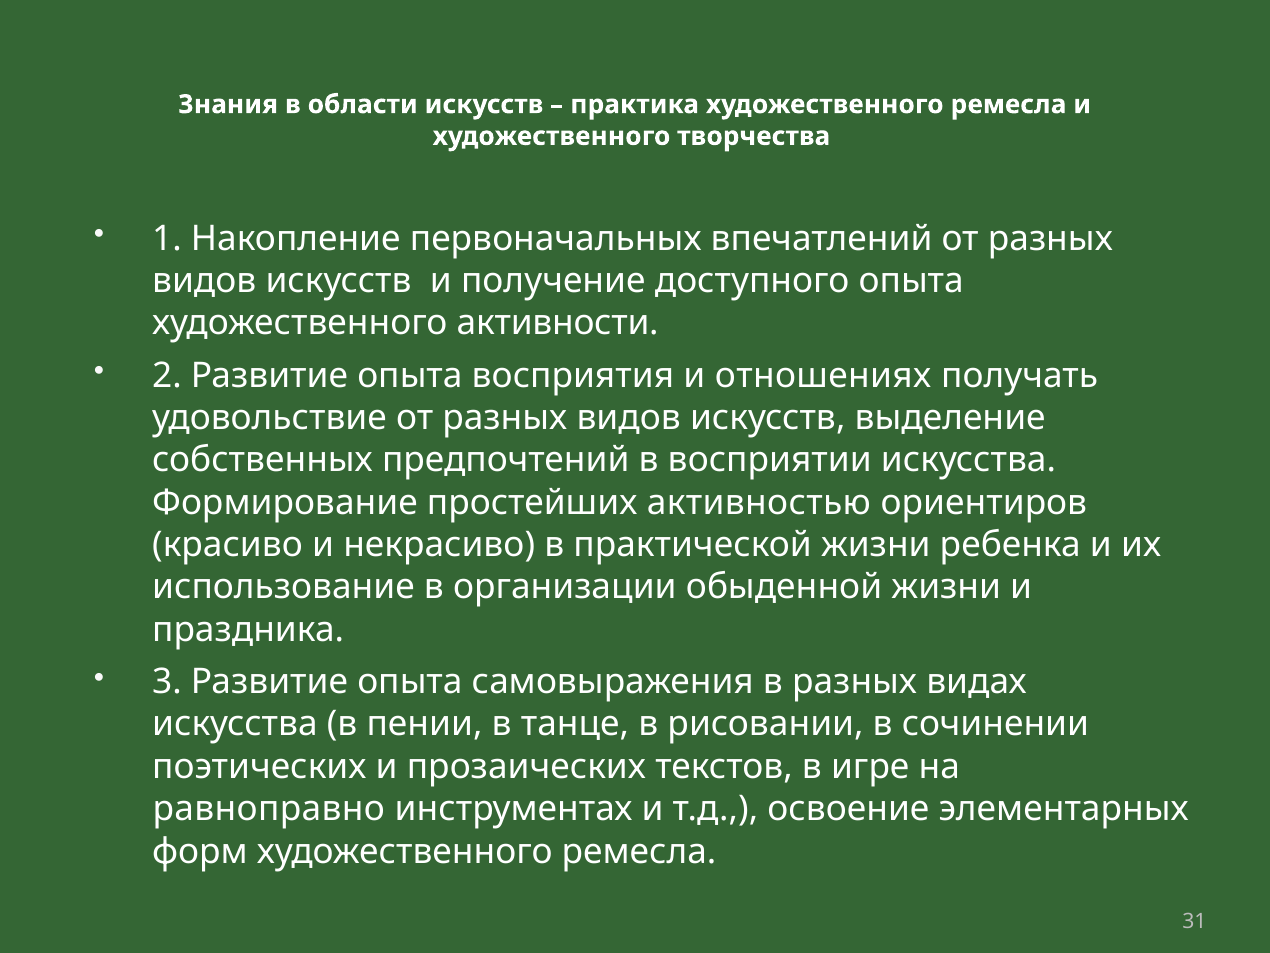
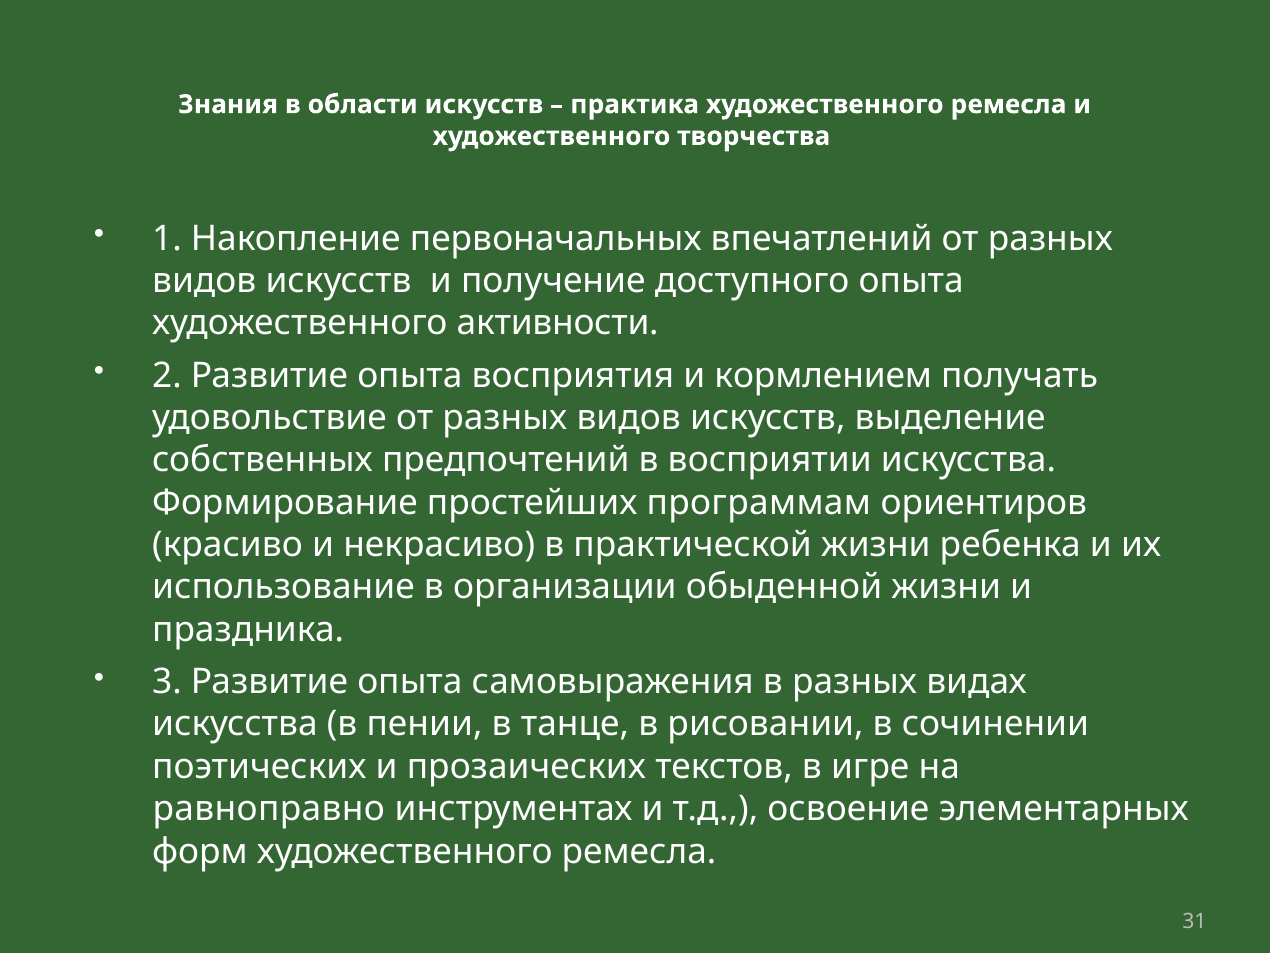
отношениях: отношениях -> кормлением (823, 375)
активностью: активностью -> программам (759, 502)
